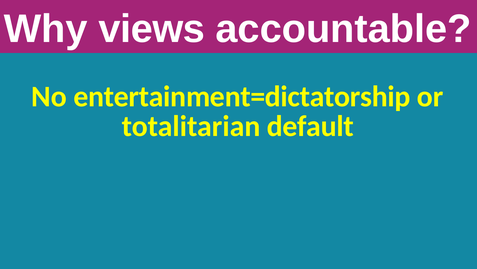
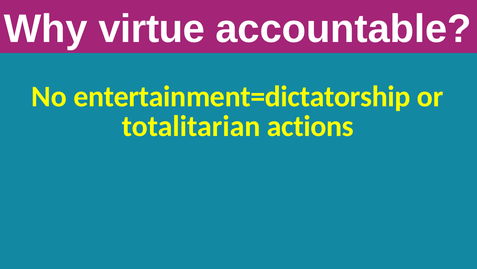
views: views -> virtue (152, 29)
default: default -> actions (310, 126)
